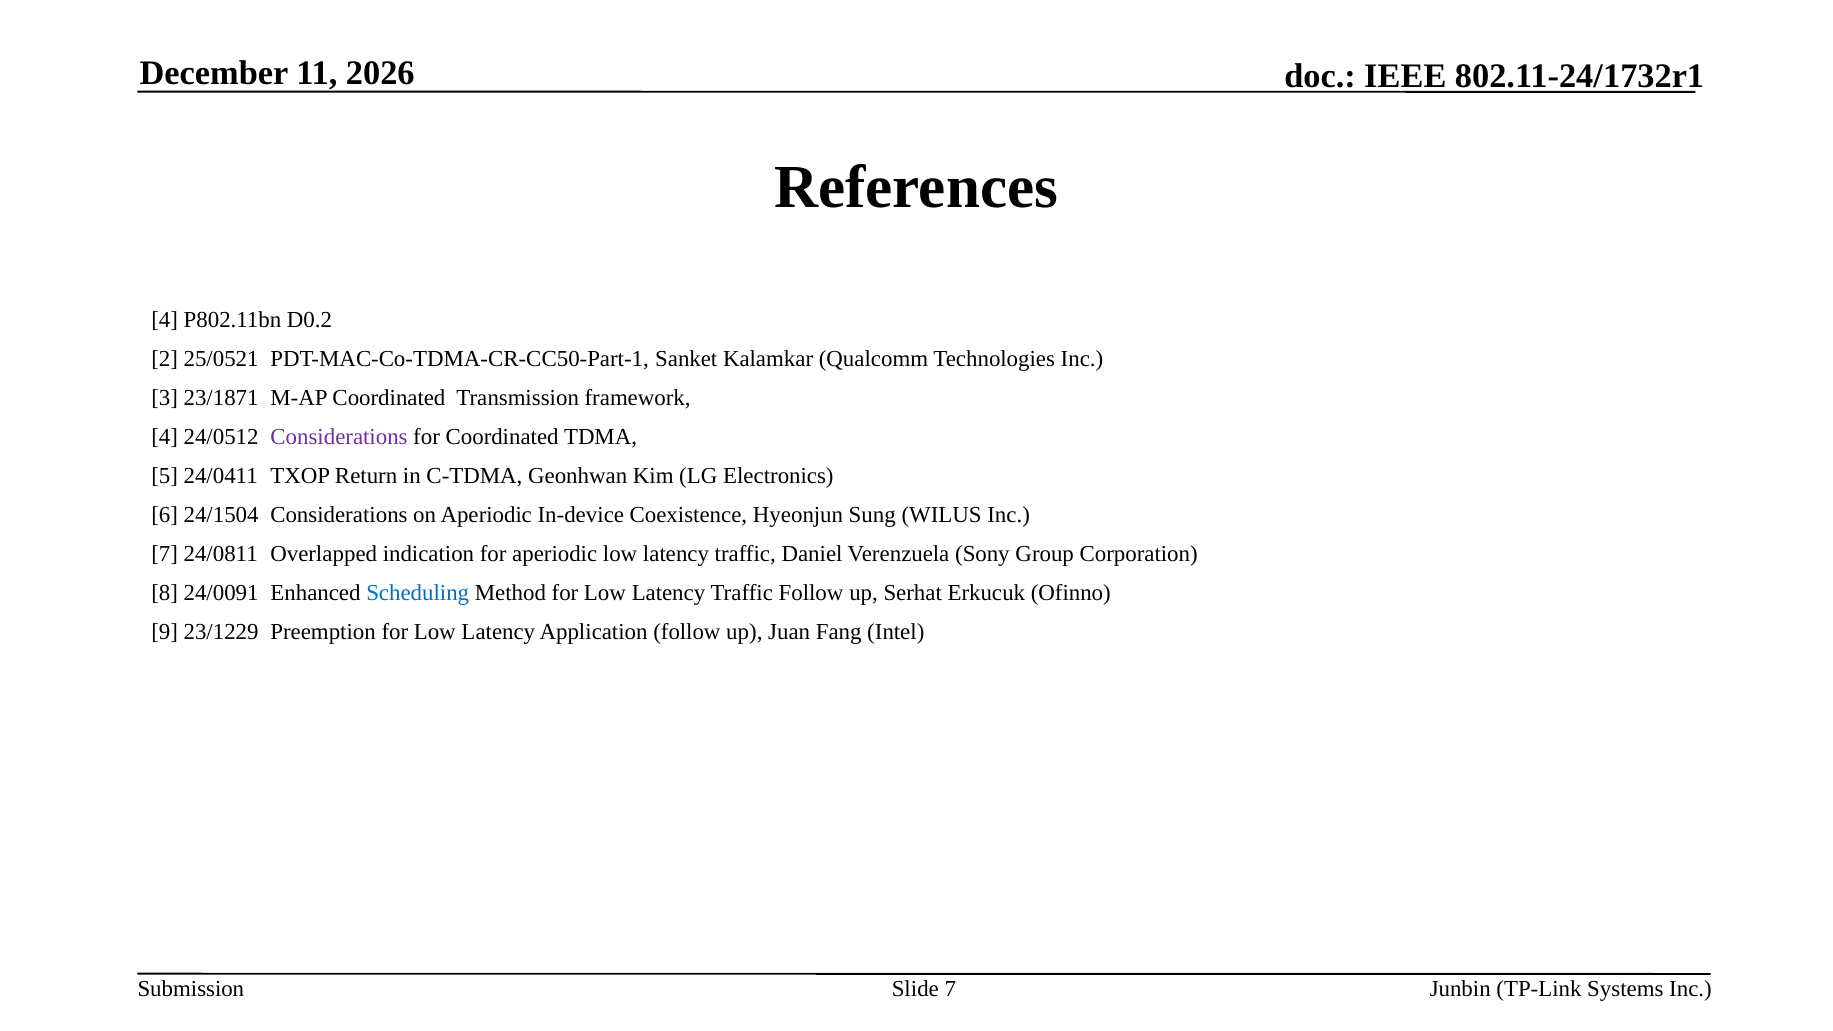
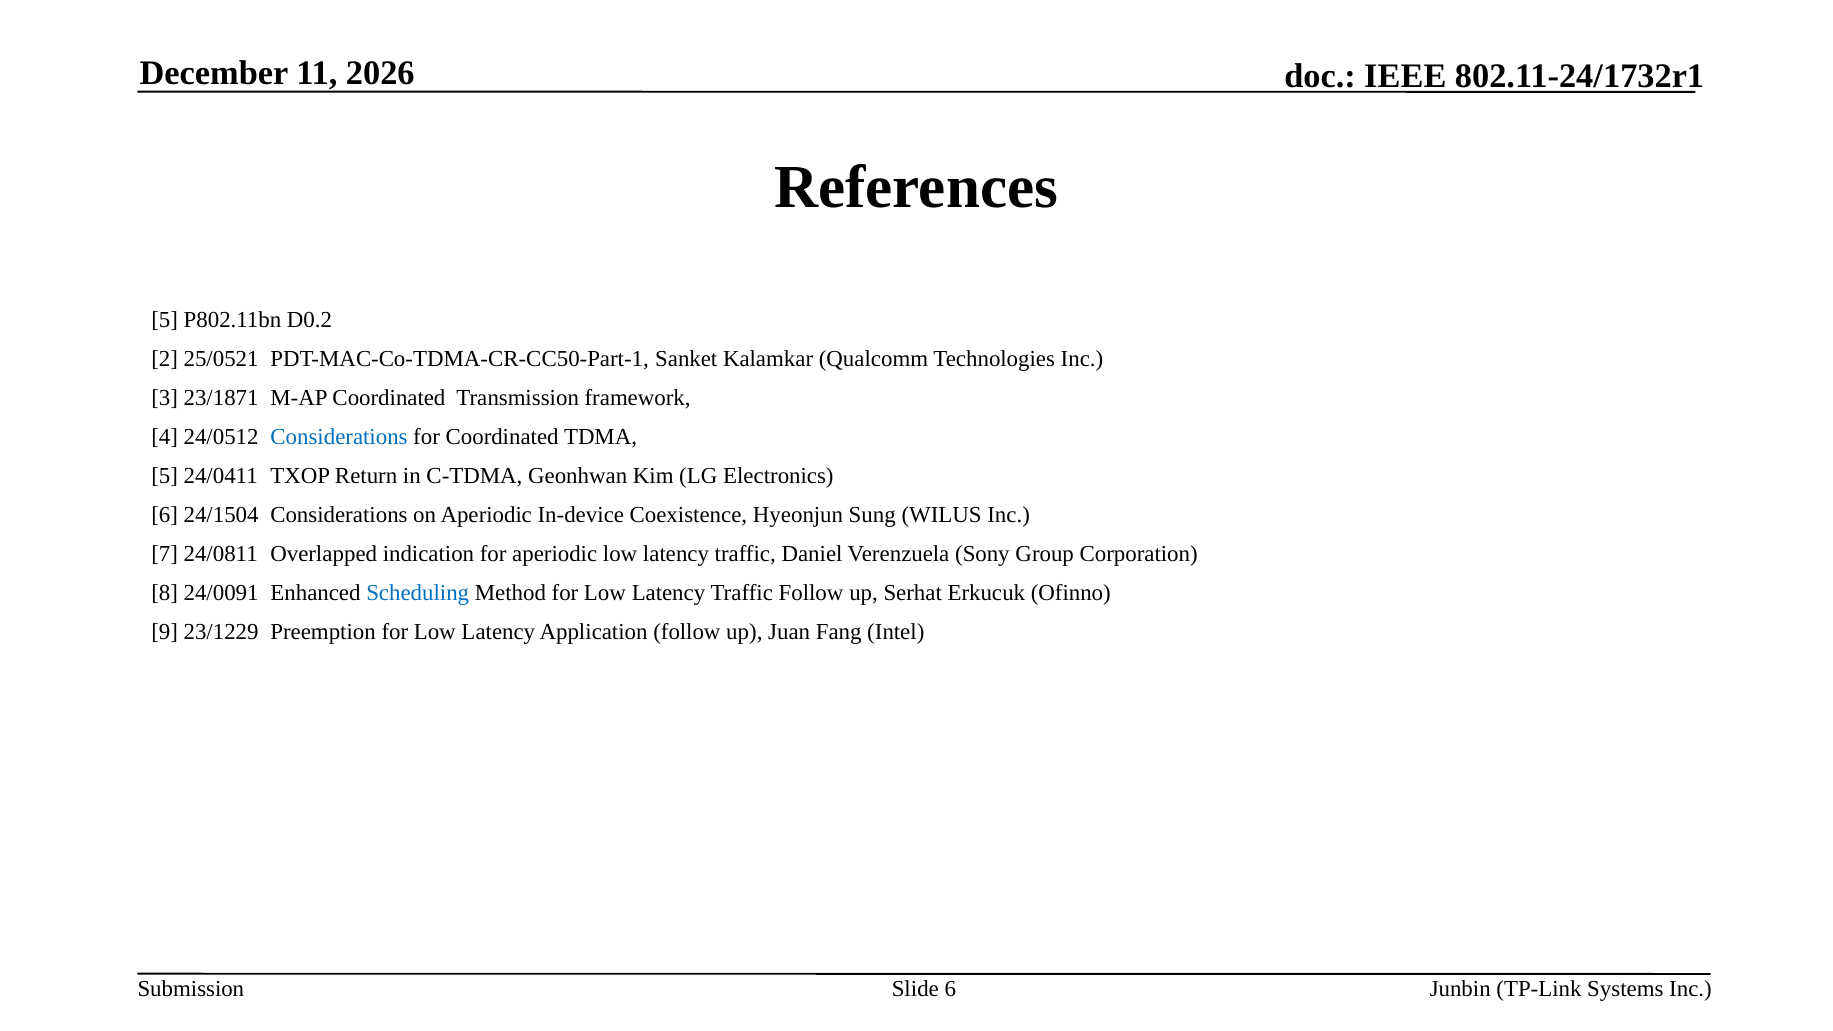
4: 4 -> 5 (165, 320)
Considerations colour: purple -> blue (339, 437)
Slide 7: 7 -> 6 (950, 989)
